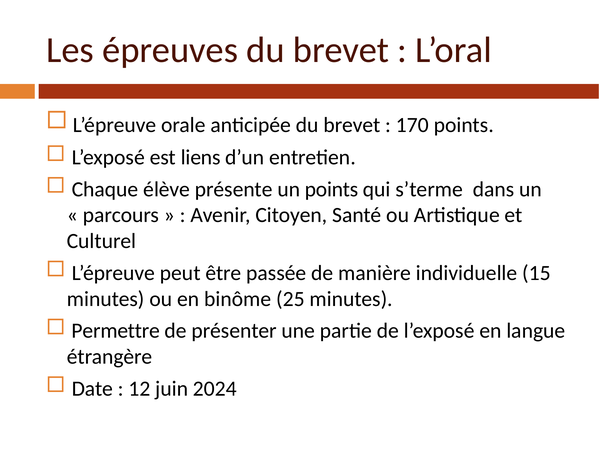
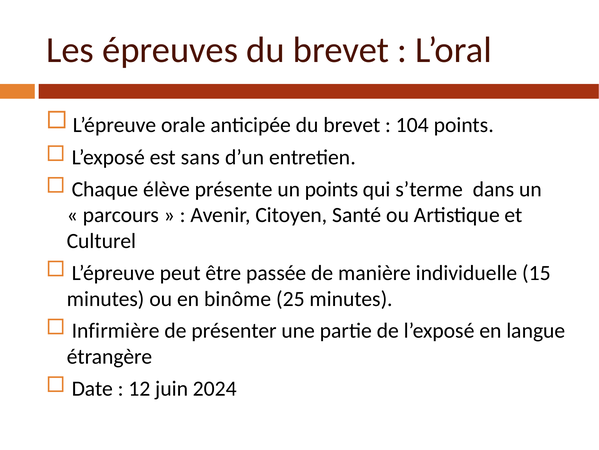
170: 170 -> 104 (412, 125)
liens: liens -> sans (200, 157)
Permettre: Permettre -> Infirmière (116, 330)
